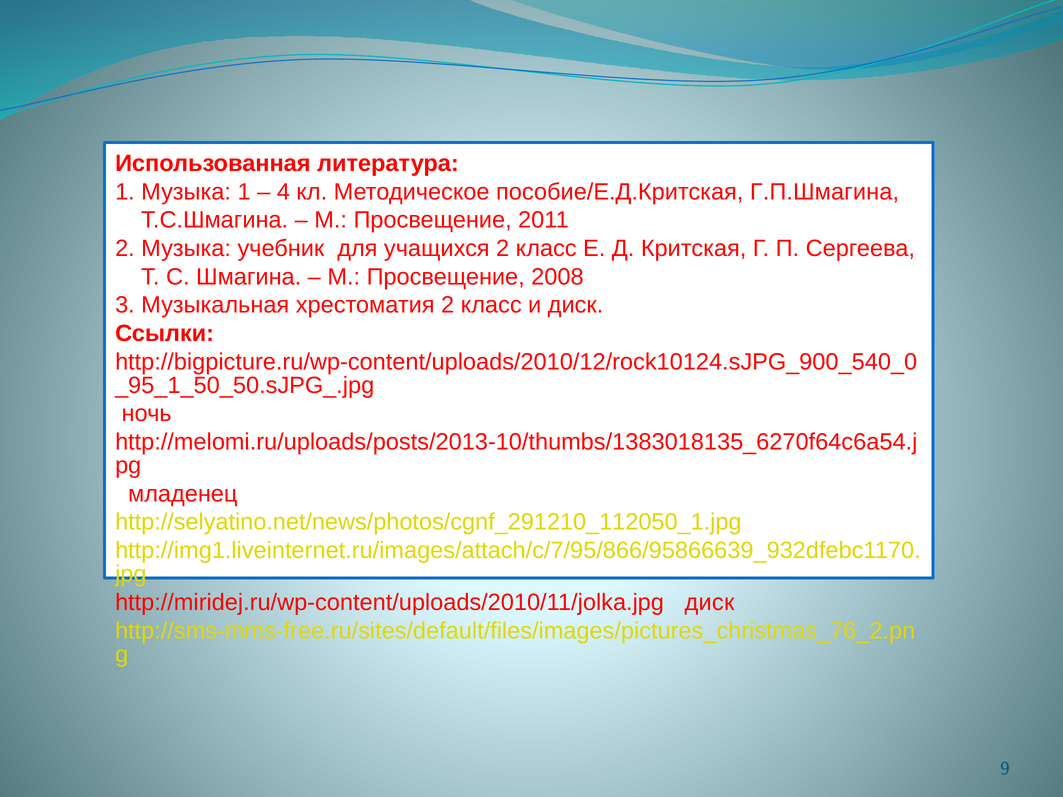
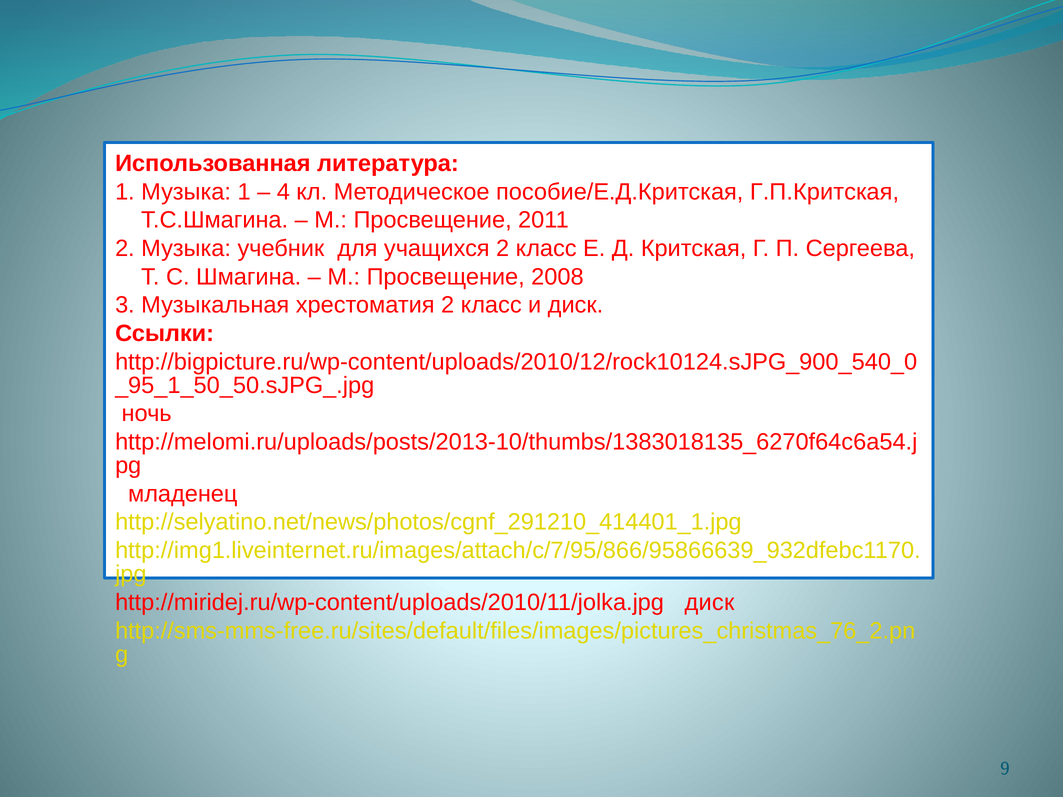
Г.П.Шмагина: Г.П.Шмагина -> Г.П.Критская (824, 192)
http://selyatino.net/news/photos/cgnf_291210_112050_1.jpg: http://selyatino.net/news/photos/cgnf_291210_112050_1.jpg -> http://selyatino.net/news/photos/cgnf_291210_414401_1.jpg (428, 522)
